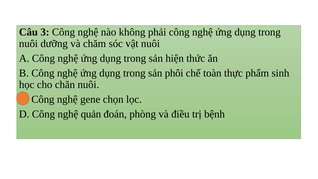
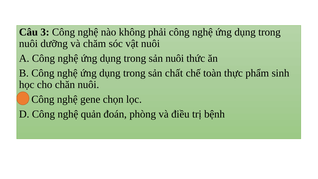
sản hiện: hiện -> nuôi (175, 58)
phôi: phôi -> chất (174, 73)
